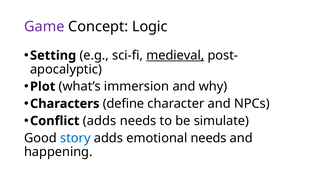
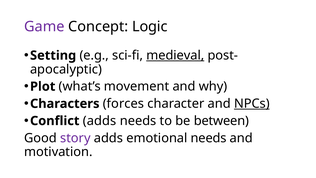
immersion: immersion -> movement (137, 86)
define: define -> forces (123, 104)
NPCs underline: none -> present (252, 104)
simulate: simulate -> between (221, 121)
story colour: blue -> purple (75, 138)
happening: happening -> motivation (58, 152)
